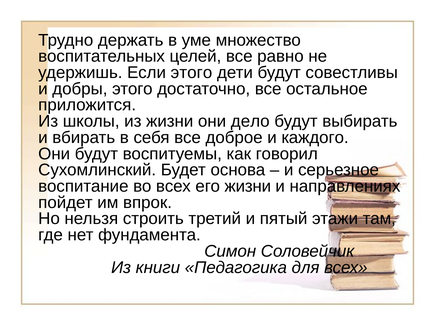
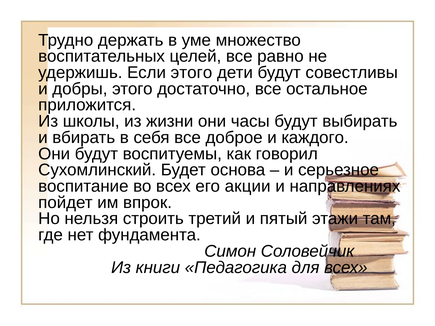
дело: дело -> часы (250, 121)
его жизни: жизни -> акции (248, 186)
